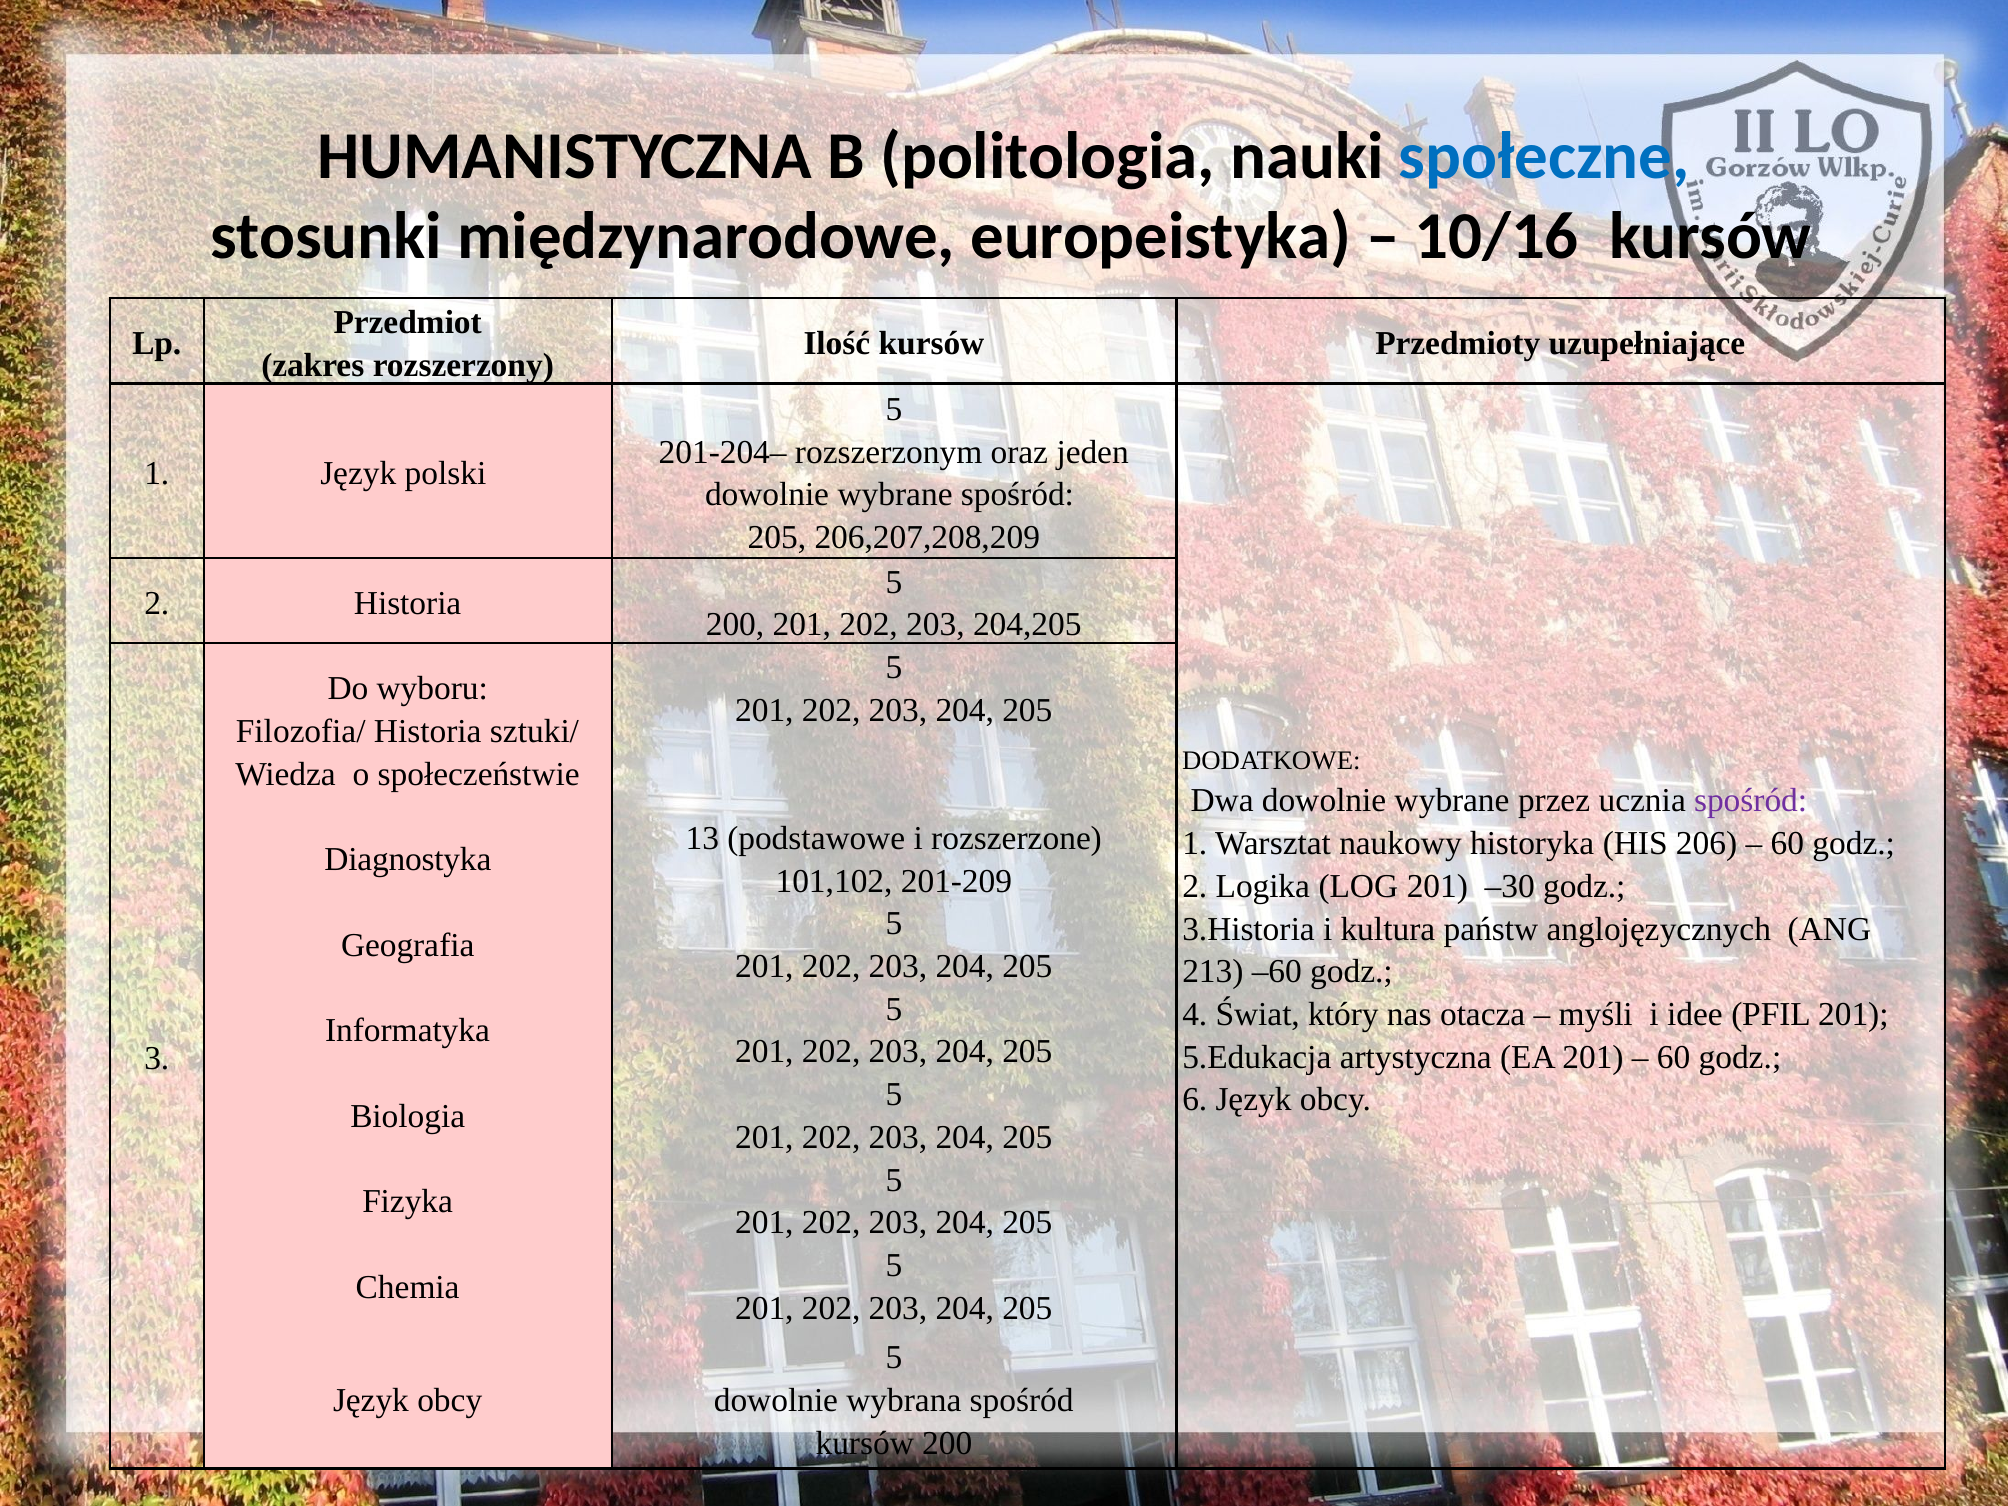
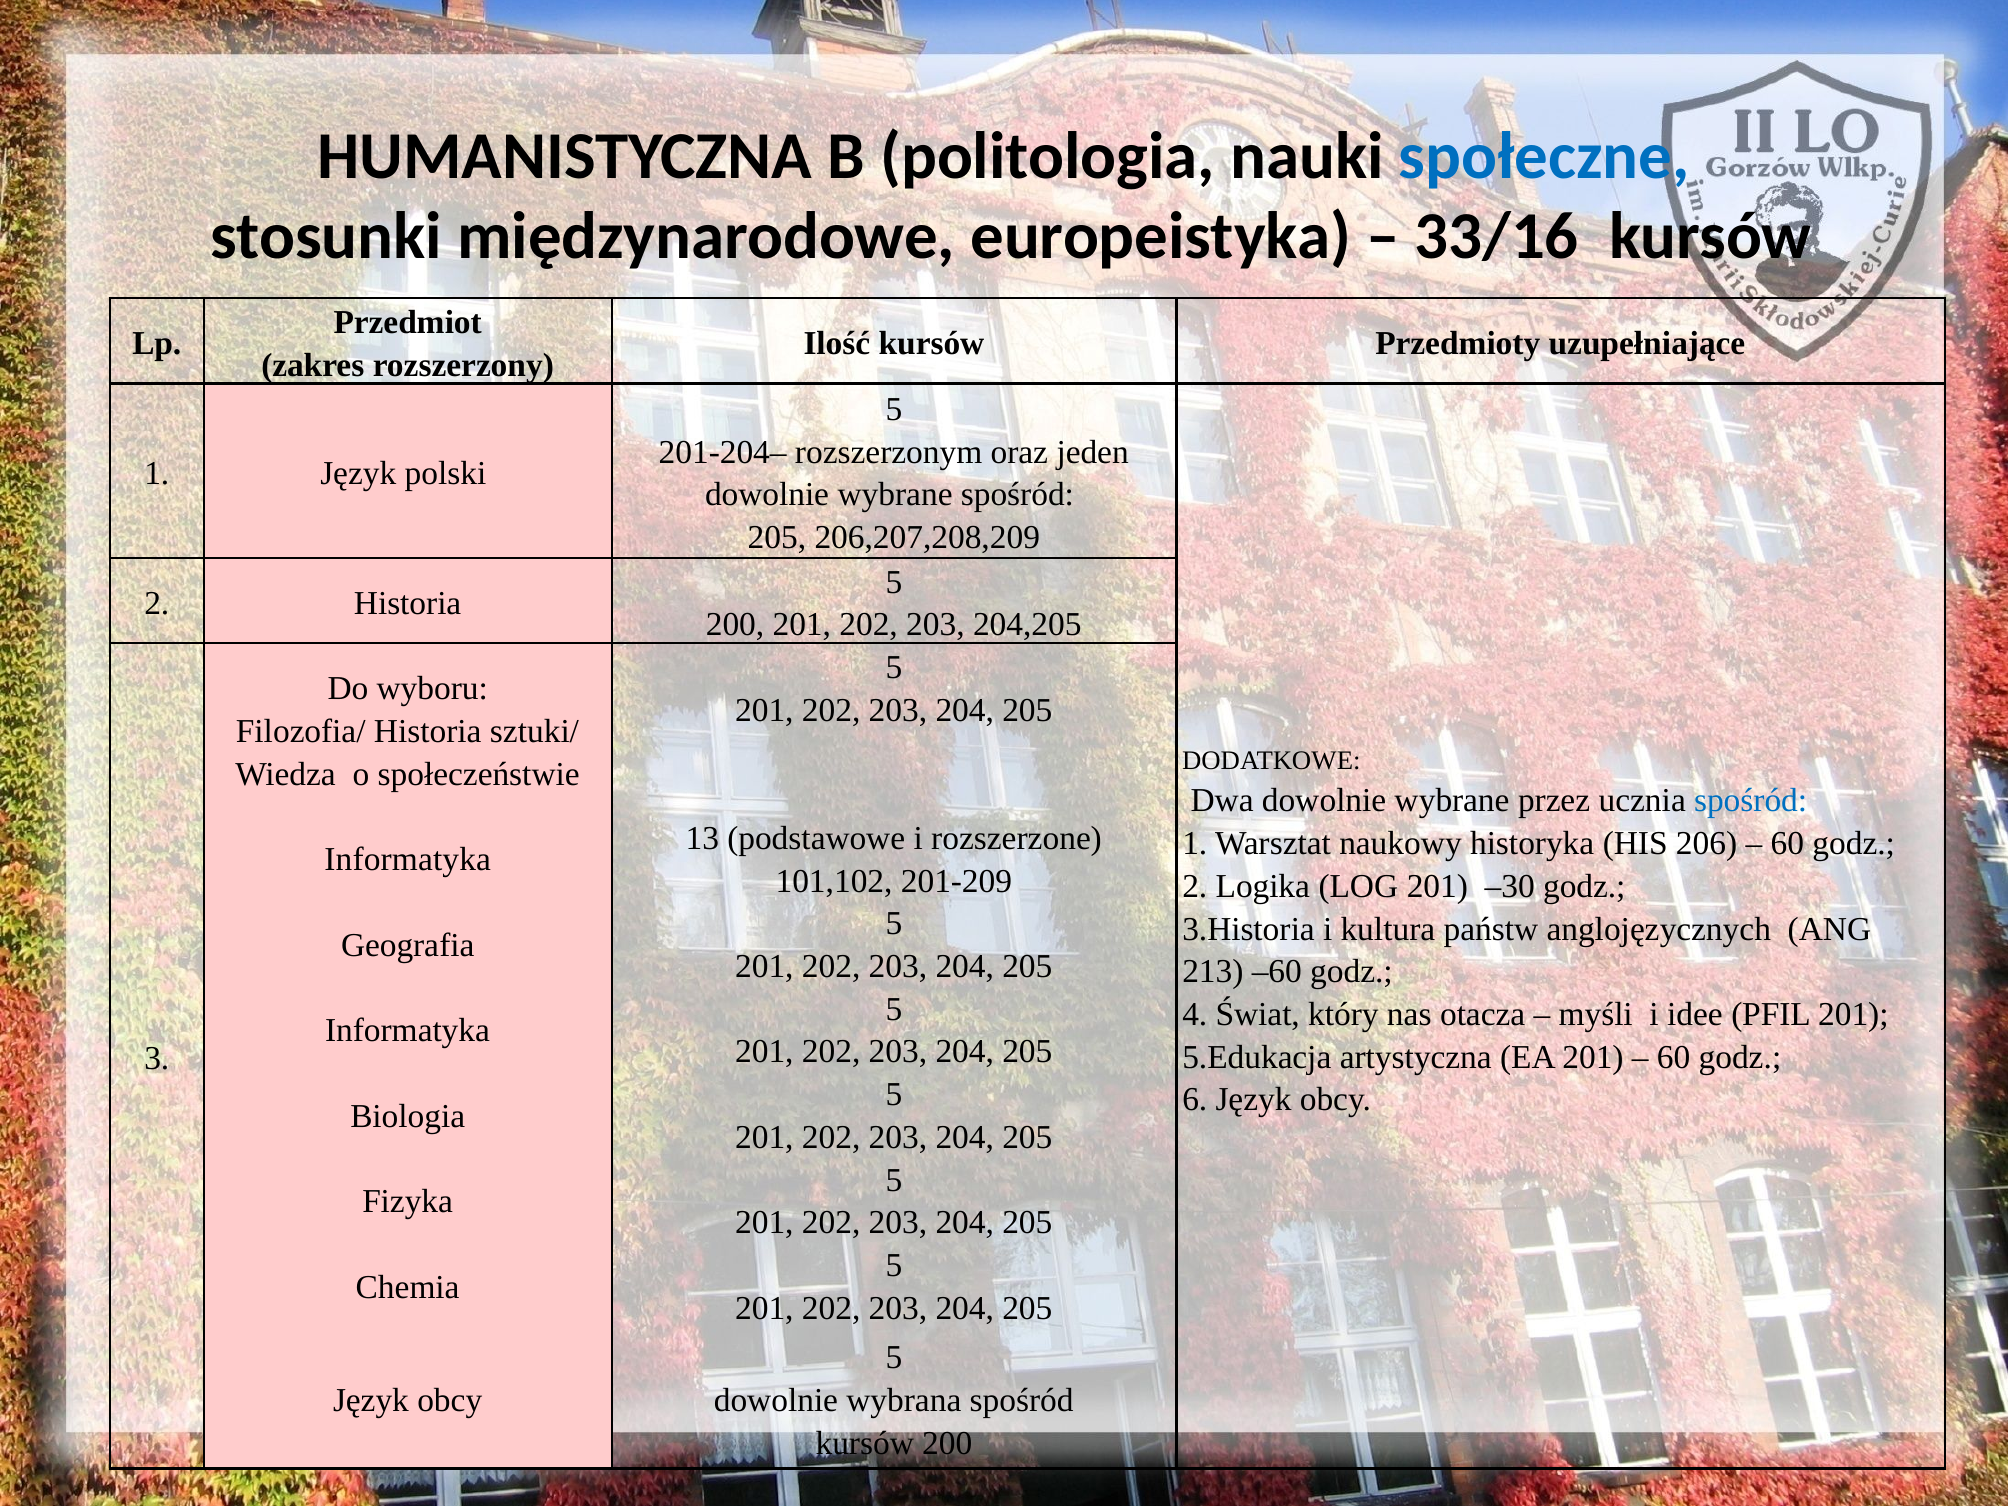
10/16: 10/16 -> 33/16 (1497, 236)
spośród colour: purple -> blue (1751, 801)
Diagnostyka: Diagnostyka -> Informatyka (408, 860)
